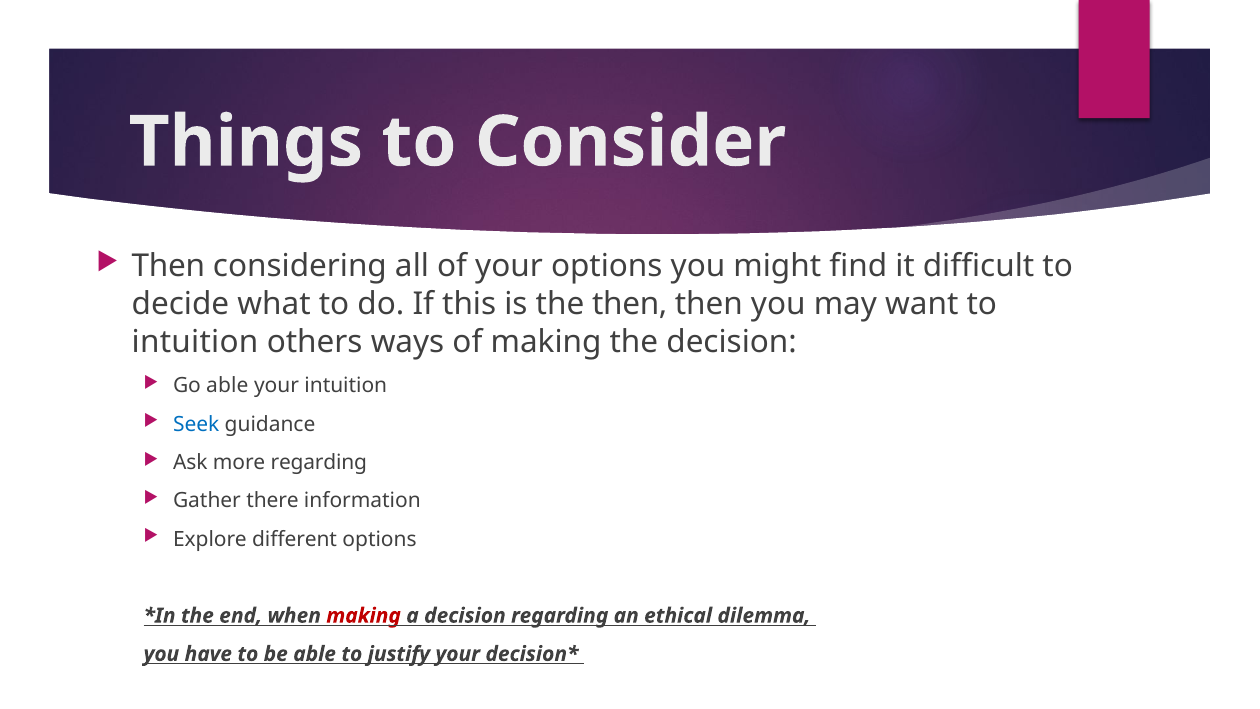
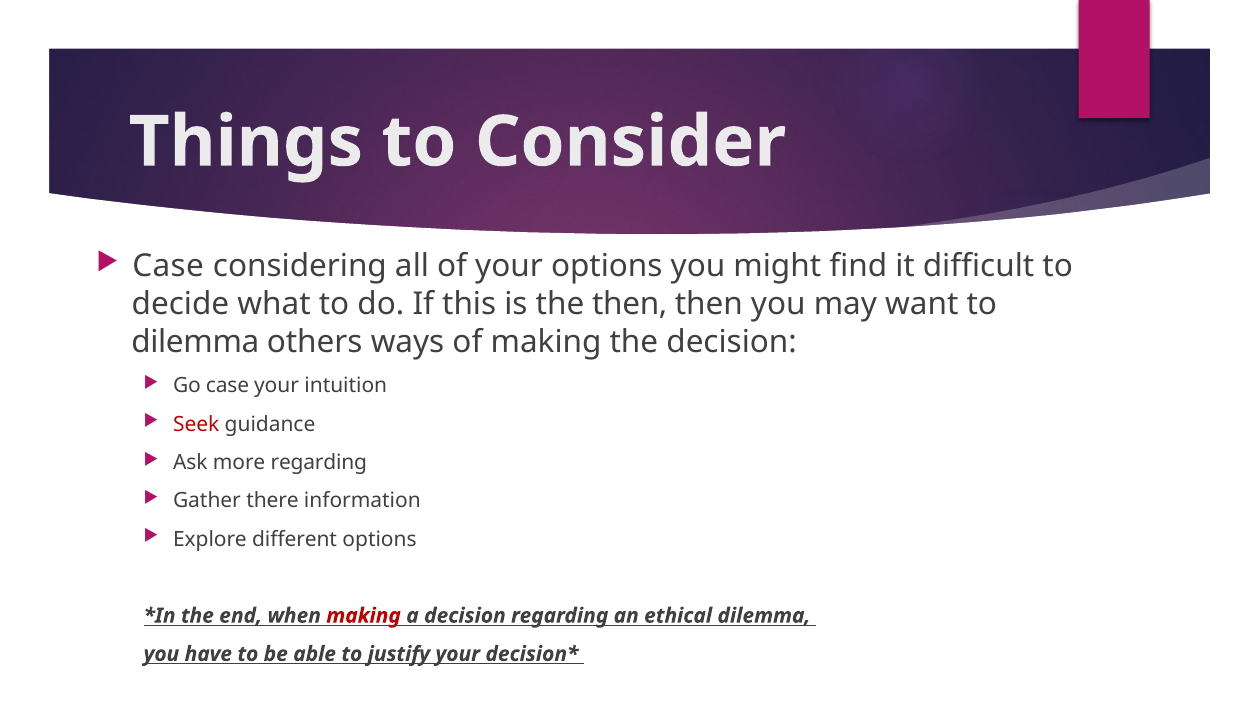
Then: Then -> Case (168, 266)
intuition: intuition -> dilemma (195, 342)
Go able: able -> case (228, 386)
Seek colour: blue -> red (196, 424)
